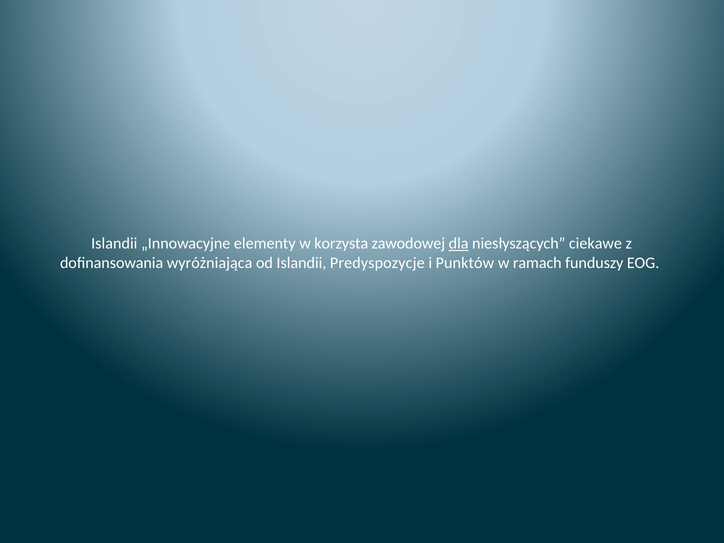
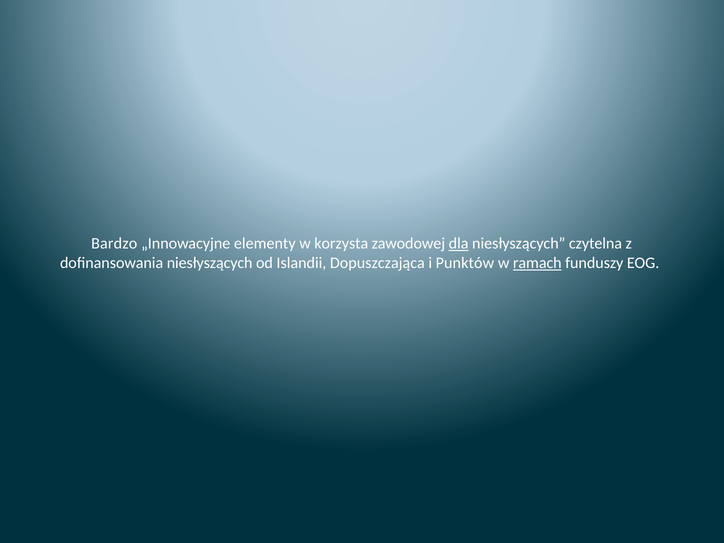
Islandii: Islandii -> Bardzo (114, 244)
ciekawe: ciekawe -> czytelna (595, 244)
dofinansowania wyróżniająca: wyróżniająca -> niesłyszących (210, 263)
Predyspozycje: Predyspozycje -> Dopuszczająca (377, 263)
ramach underline: none -> present (537, 263)
